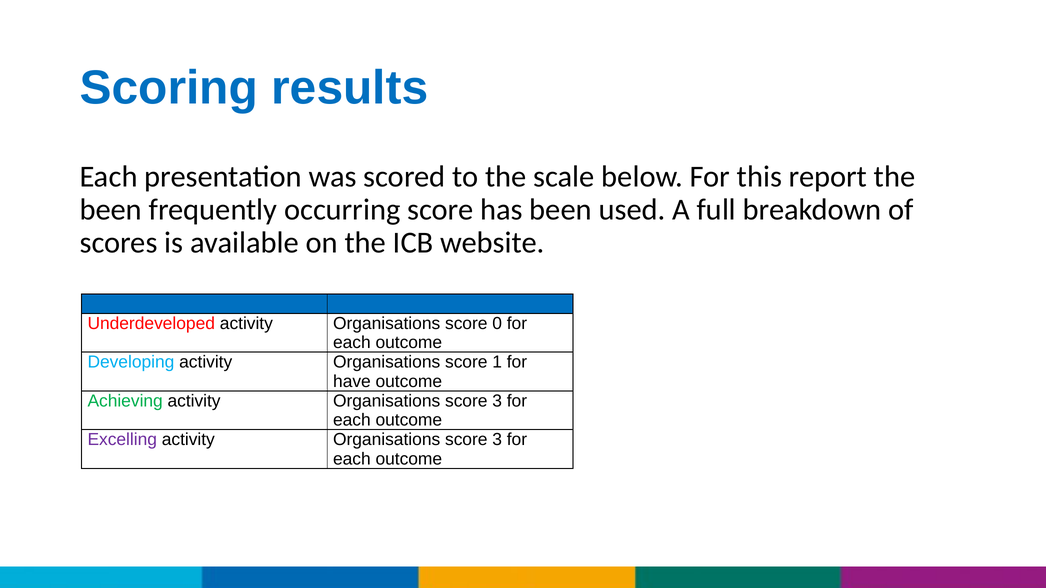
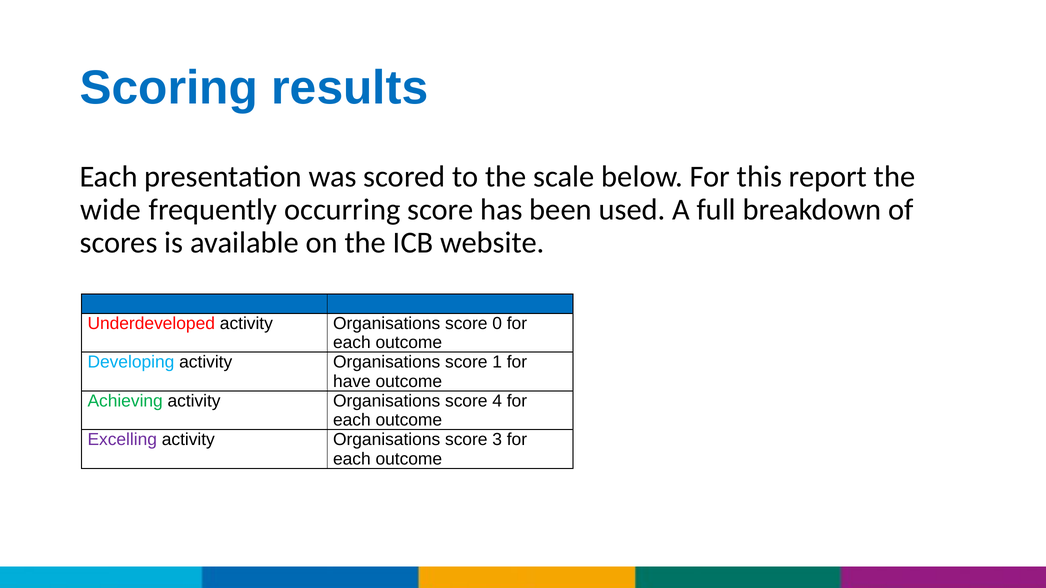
been: been -> wide (111, 210)
3: 3 -> 4 (497, 401)
